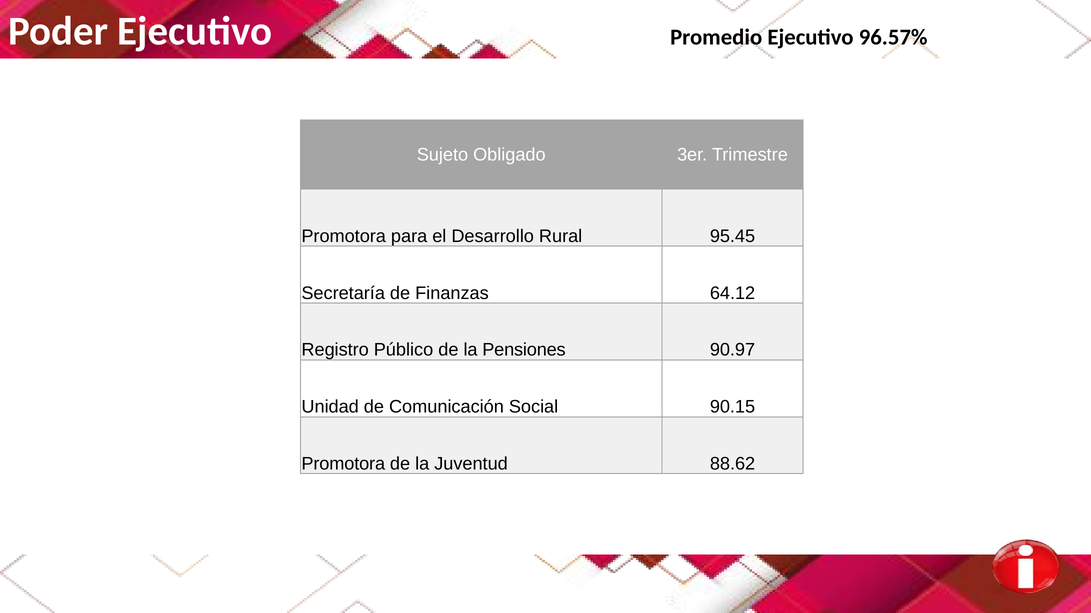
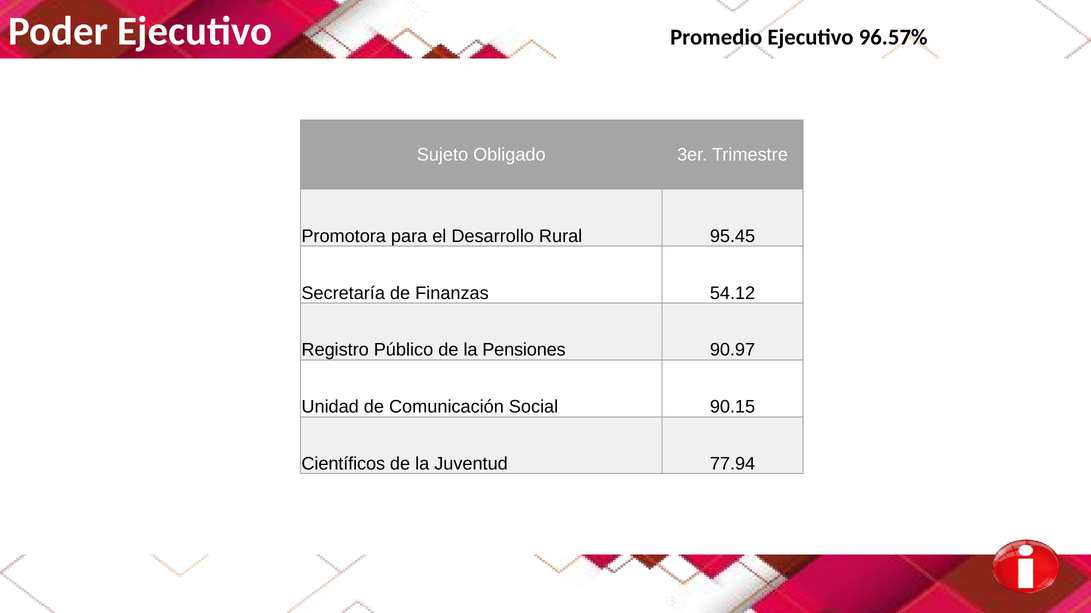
64.12: 64.12 -> 54.12 (733, 293)
Promotora: Promotora -> Científicos (343, 464)
88.62: 88.62 -> 77.94 (733, 464)
